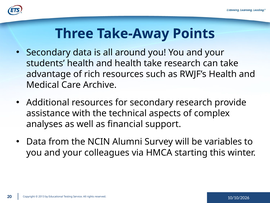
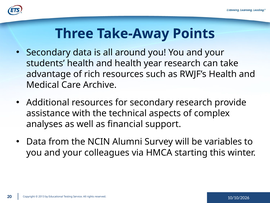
health take: take -> year (153, 63)
